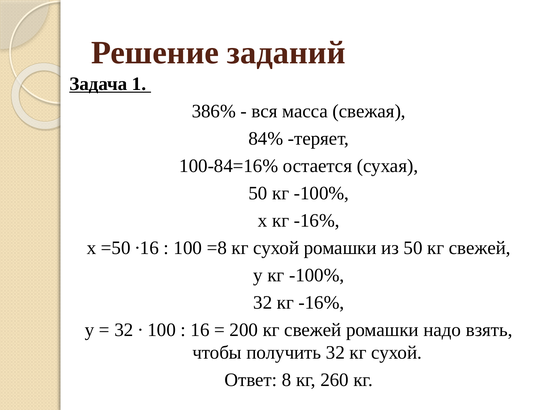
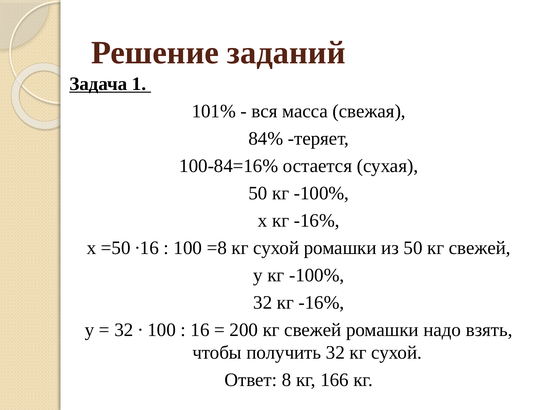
386%: 386% -> 101% (214, 111)
260: 260 -> 166 (335, 379)
